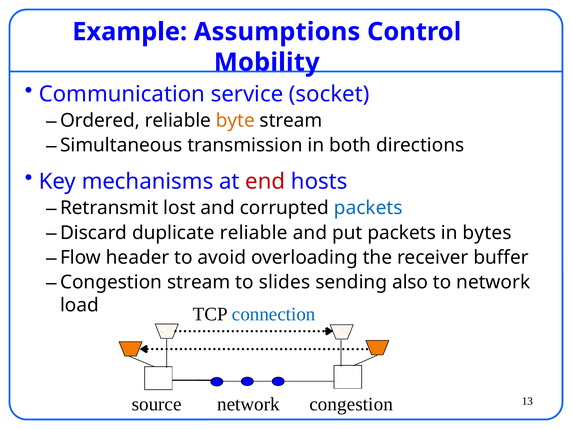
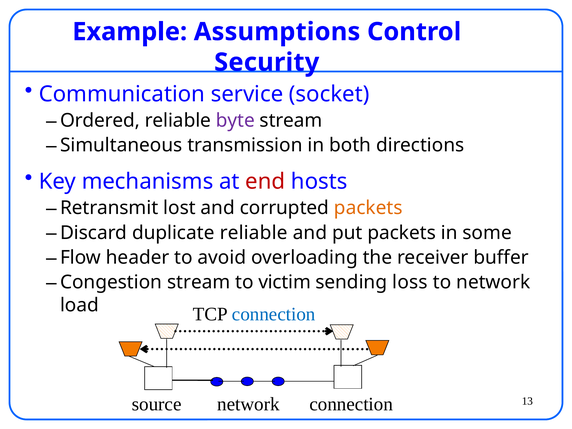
Mobility: Mobility -> Security (267, 62)
byte colour: orange -> purple (235, 121)
packets colour: blue -> orange (368, 208)
bytes: bytes -> some (487, 233)
slides: slides -> victim (285, 282)
also: also -> loss (410, 282)
network congestion: congestion -> connection (351, 404)
